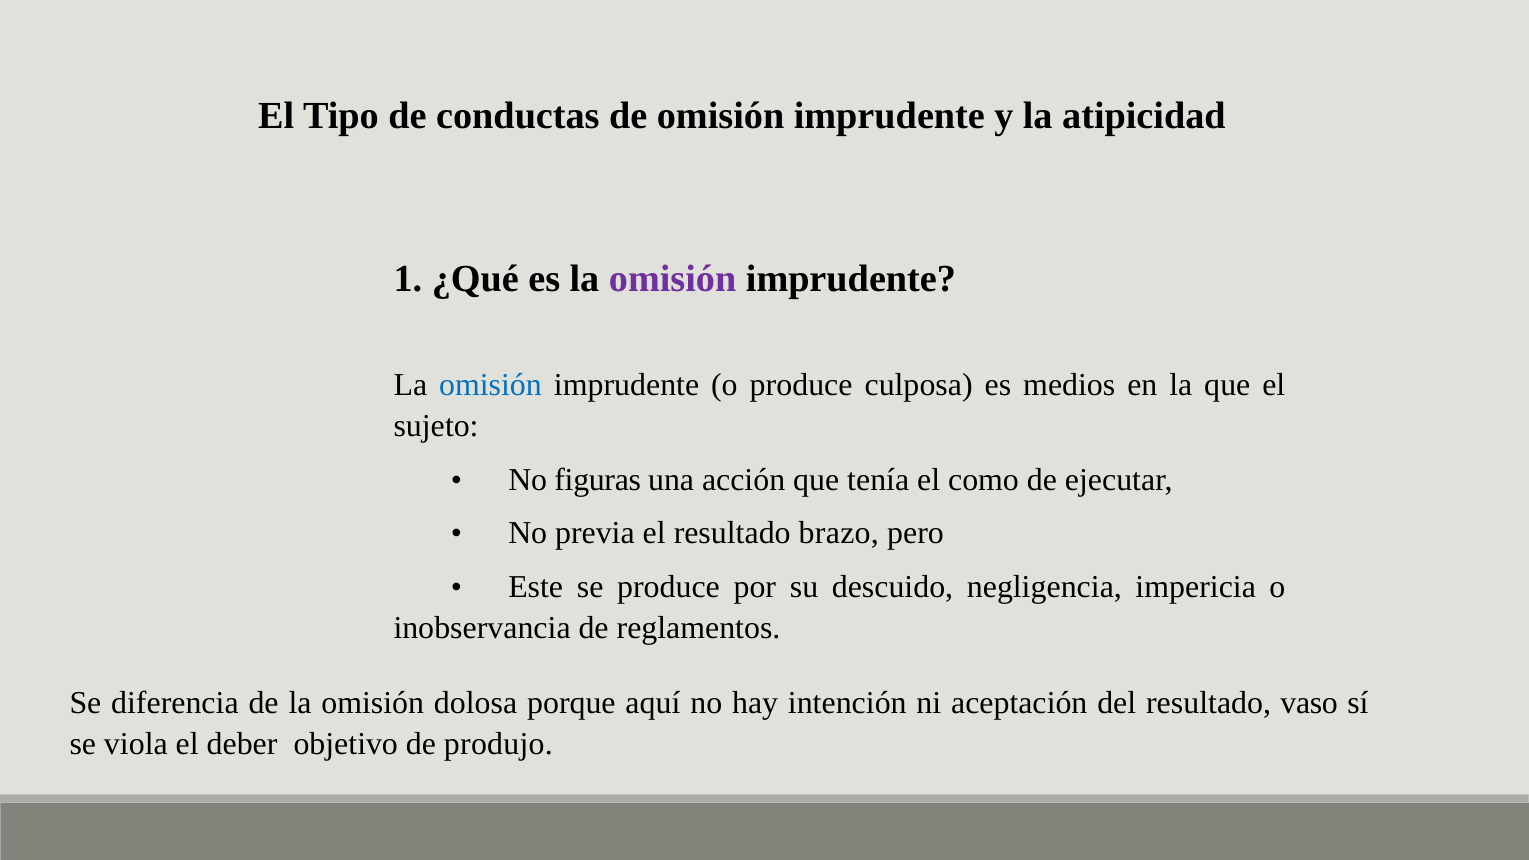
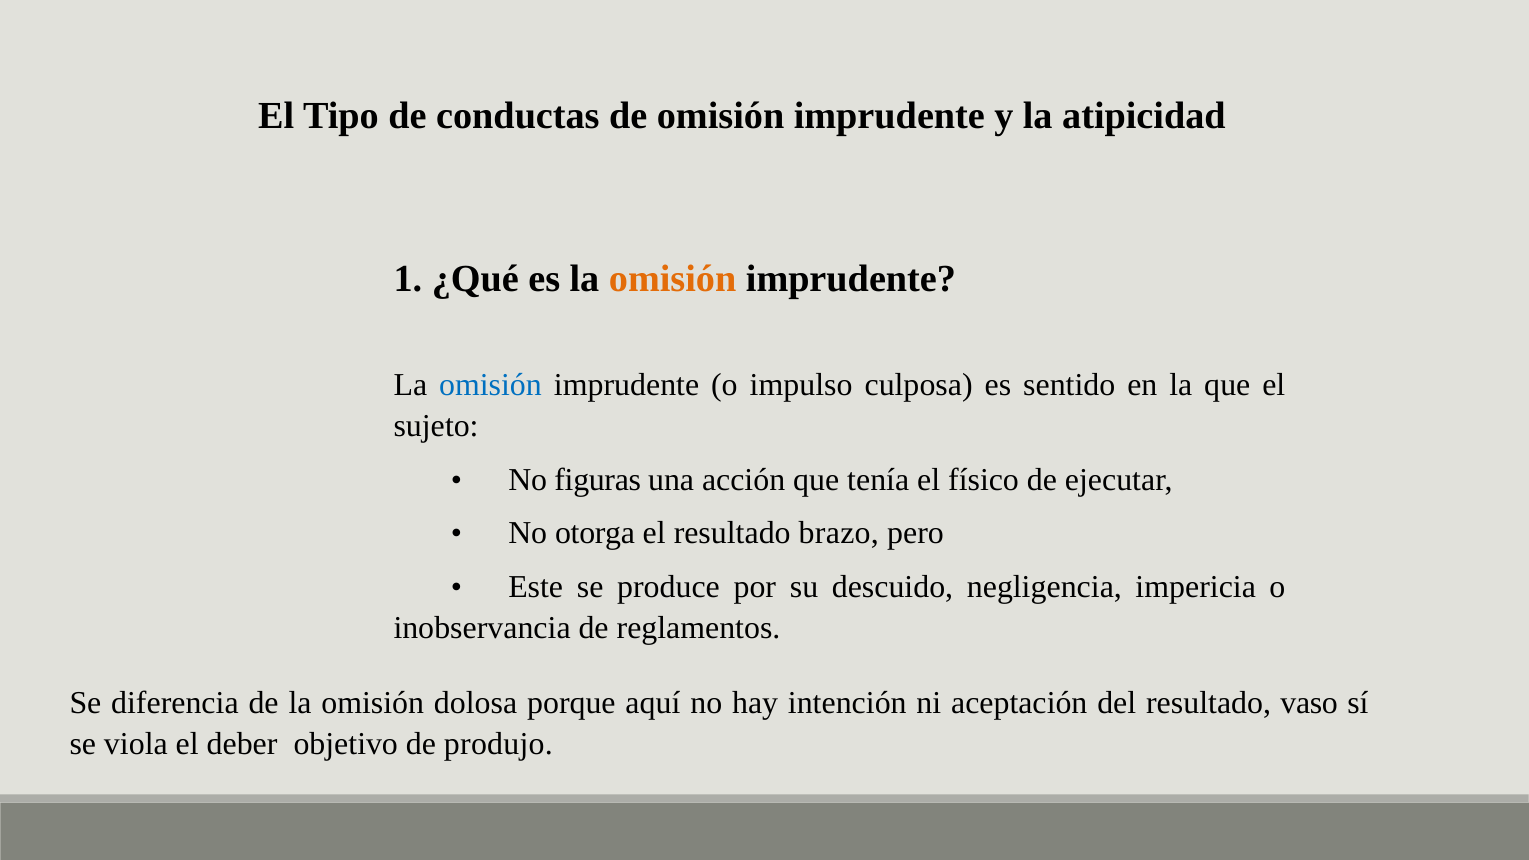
omisión colour: purple -> orange (673, 279)
o produce: produce -> impulso (801, 385)
medios: medios -> sentido (1069, 385)
como: como -> físico (984, 480)
previa: previa -> otorga (595, 533)
